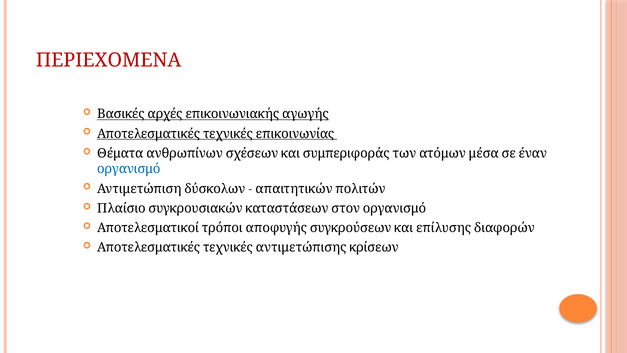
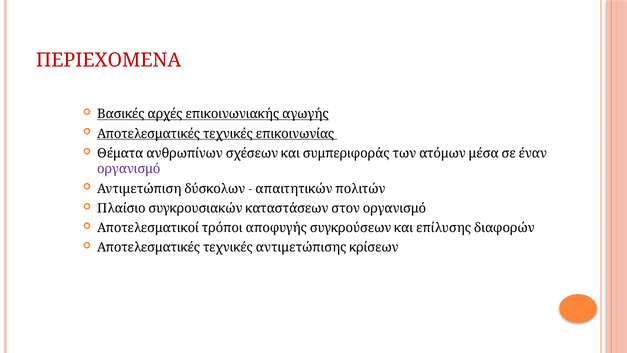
οργανισμό colour: blue -> purple (129, 169)
